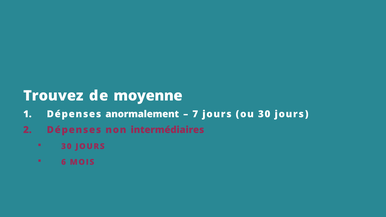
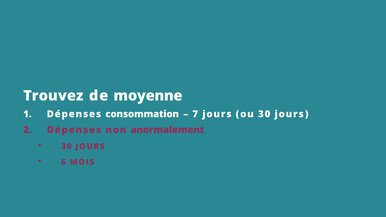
anormalement: anormalement -> consommation (142, 114)
intermédiaires: intermédiaires -> anormalement (167, 130)
